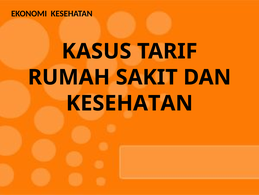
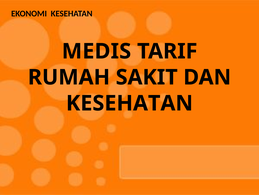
KASUS: KASUS -> MEDIS (96, 51)
